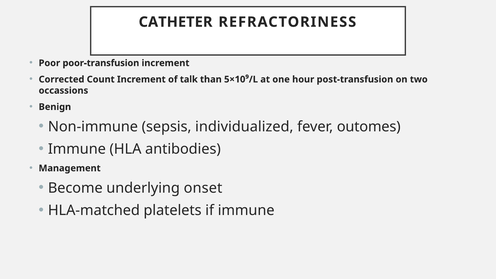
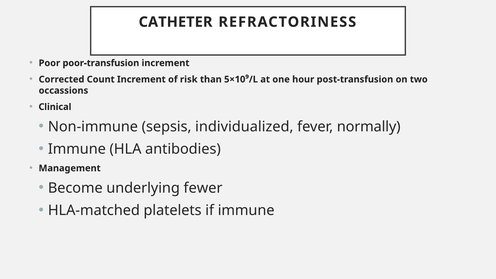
talk: talk -> risk (189, 79)
Benign: Benign -> Clinical (55, 107)
outomes: outomes -> normally (369, 127)
onset: onset -> fewer (203, 188)
